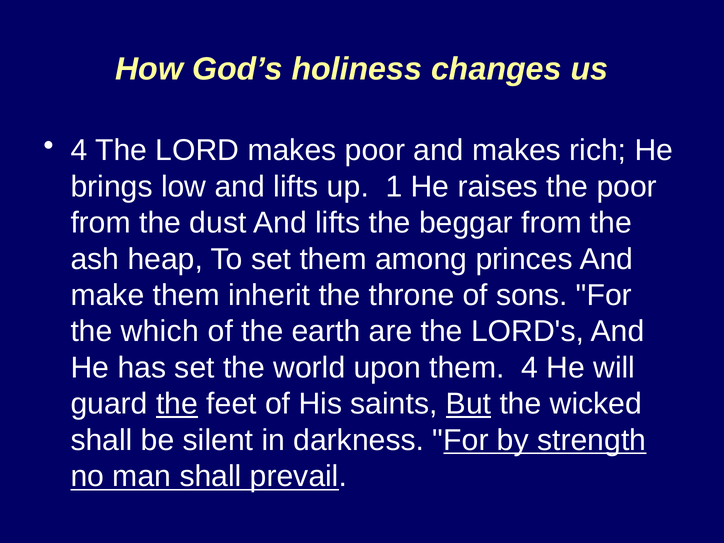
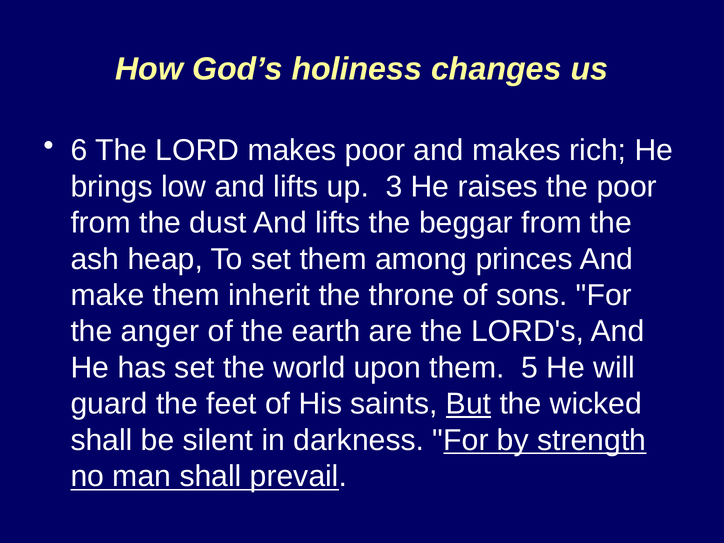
4: 4 -> 6 (79, 151)
1: 1 -> 3 (394, 187)
which: which -> anger (160, 332)
them 4: 4 -> 5 (530, 368)
the underline: present -> none (177, 404)
